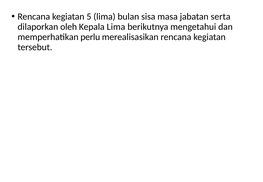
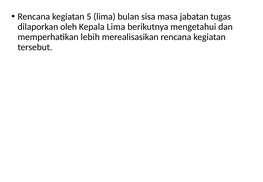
serta: serta -> tugas (221, 17)
perlu: perlu -> lebih (90, 37)
